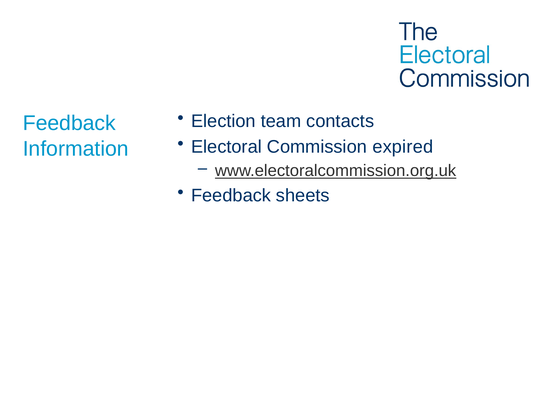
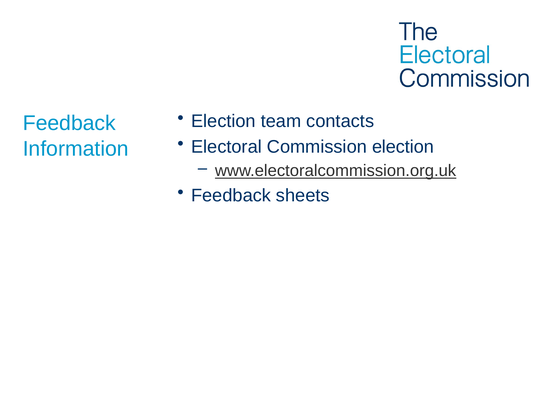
Commission expired: expired -> election (403, 147)
